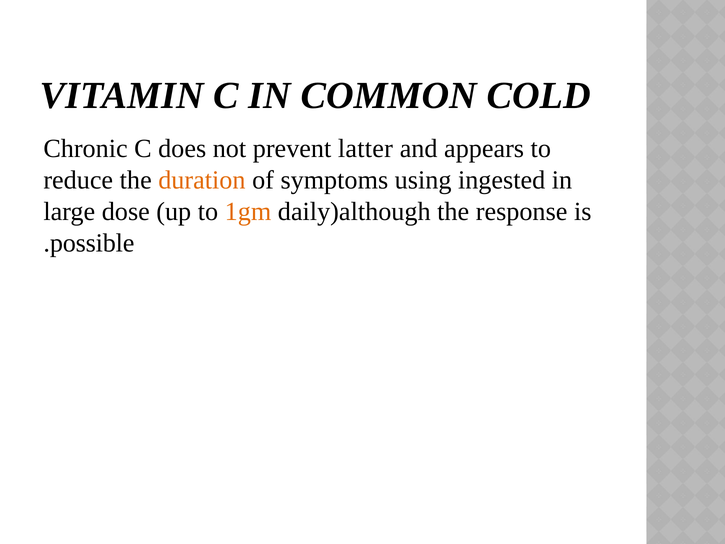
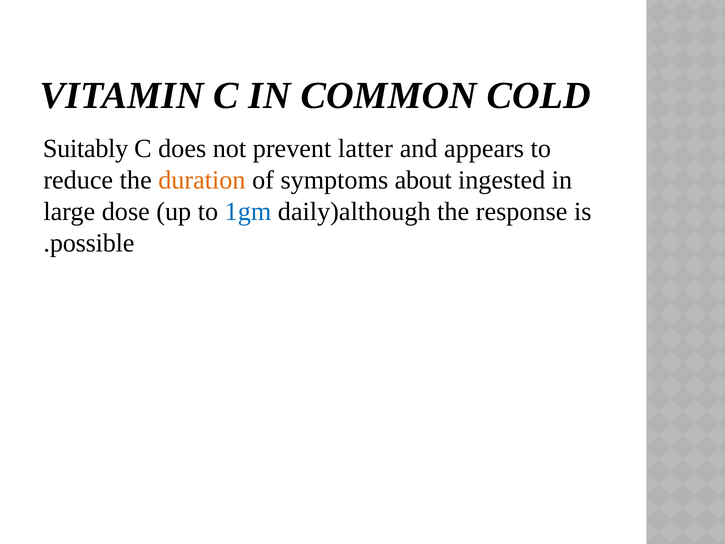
Chronic: Chronic -> Suitably (86, 149)
using: using -> about (423, 180)
1gm colour: orange -> blue (248, 212)
